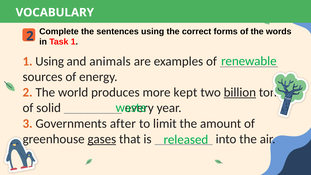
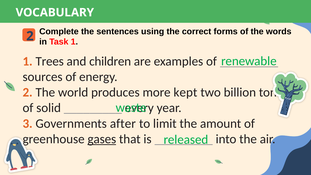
1 Using: Using -> Trees (50, 61)
animals: animals -> children (110, 61)
billion underline: present -> none (240, 92)
